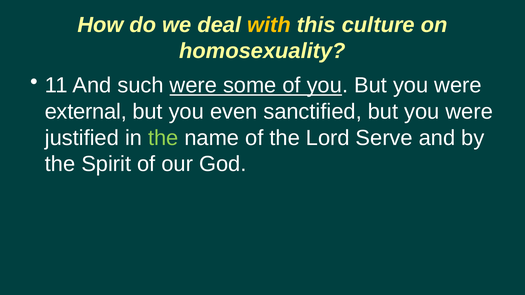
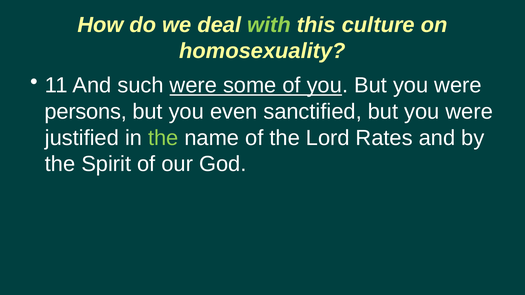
with colour: yellow -> light green (269, 25)
external: external -> persons (86, 112)
Serve: Serve -> Rates (384, 138)
